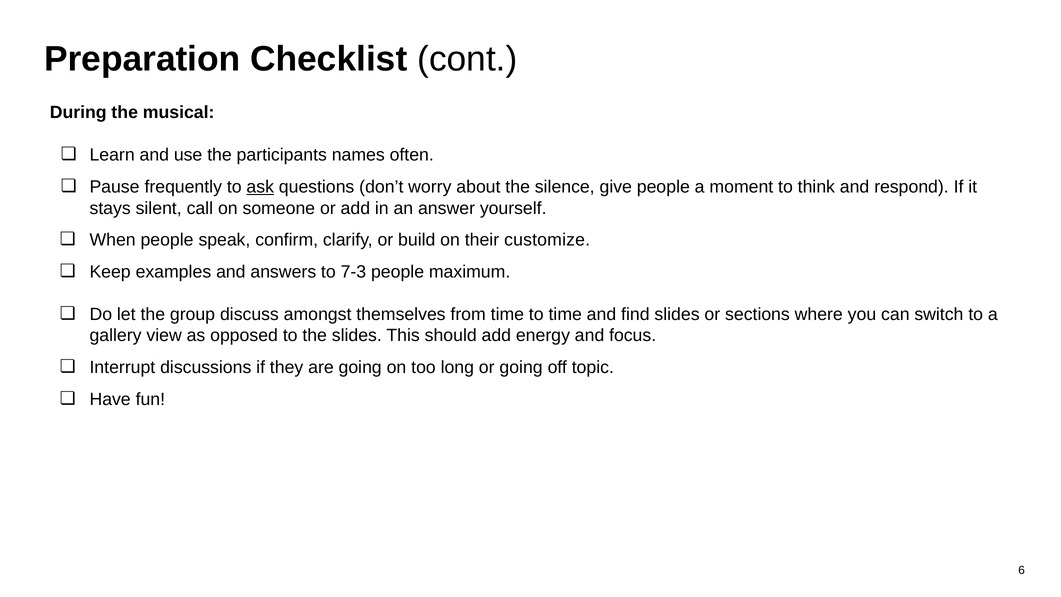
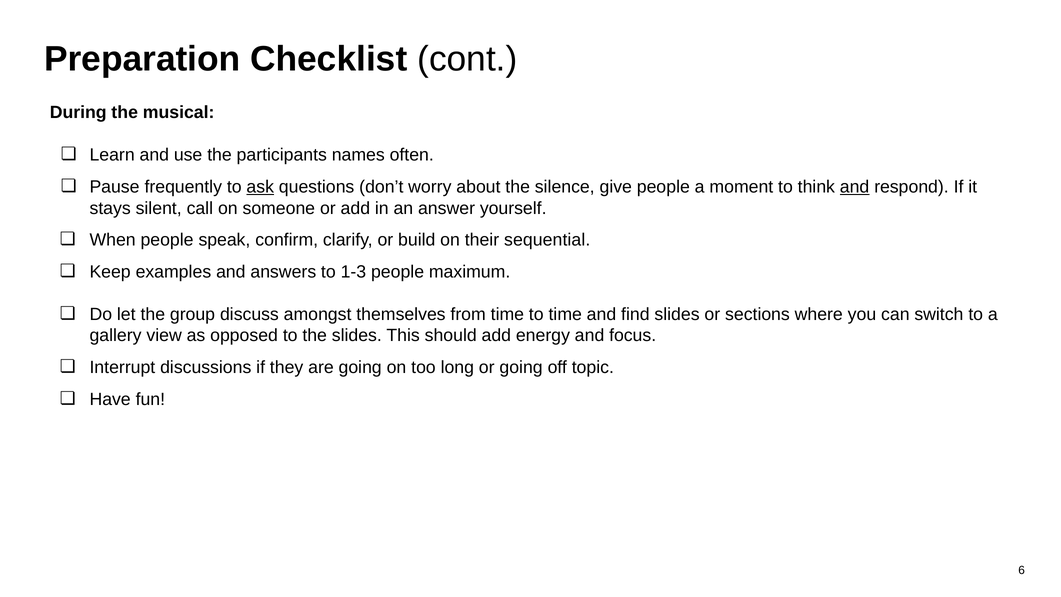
and underline: none -> present (855, 187)
customize: customize -> sequential (547, 240)
7-3: 7-3 -> 1-3 (353, 272)
